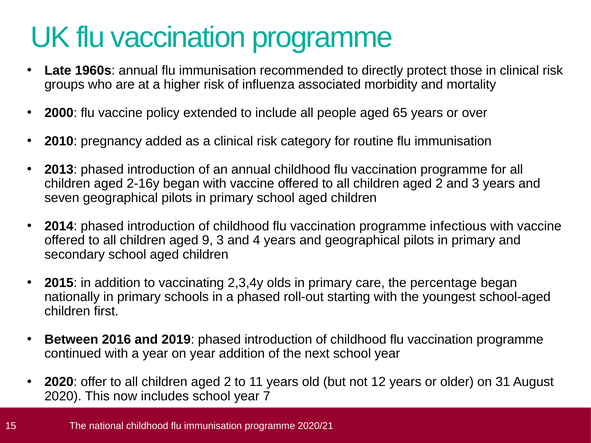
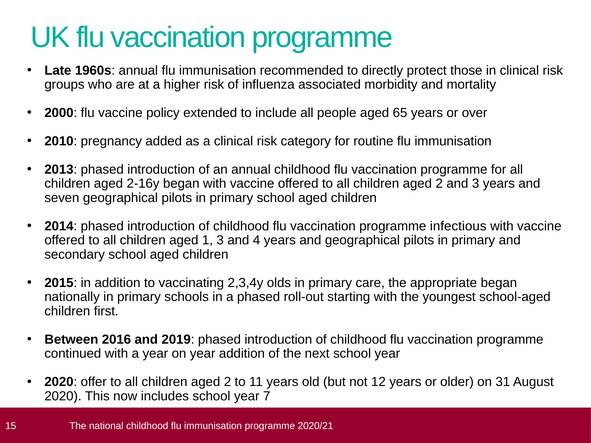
9: 9 -> 1 (208, 240)
percentage: percentage -> appropriate (444, 283)
